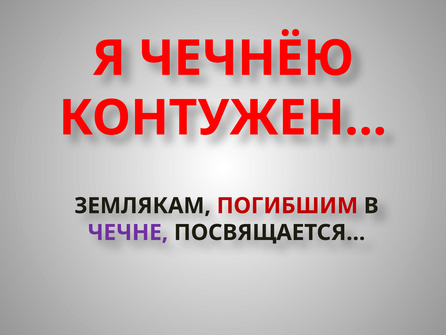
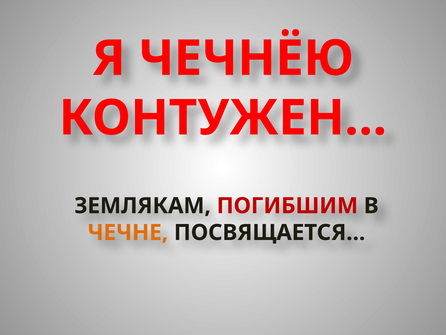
ЧЕЧНЕ colour: purple -> orange (128, 232)
